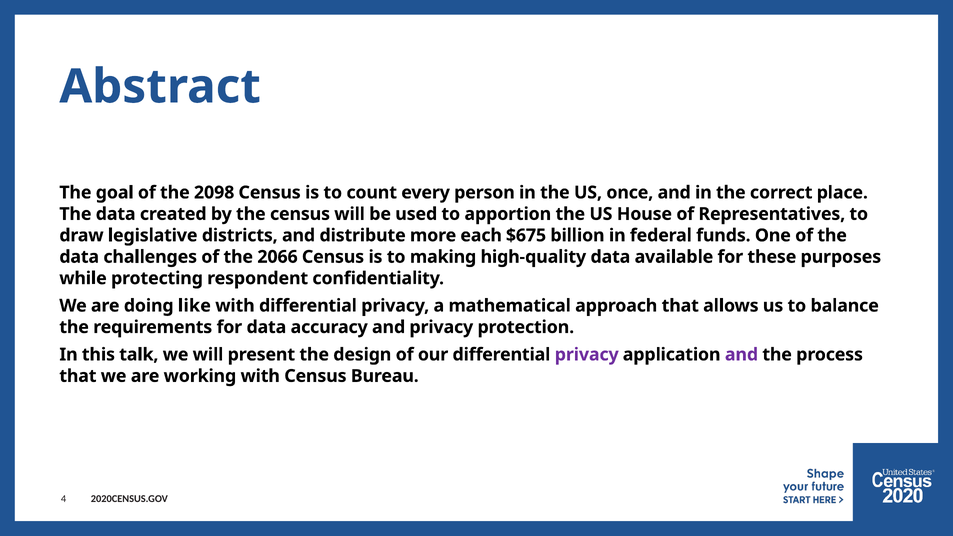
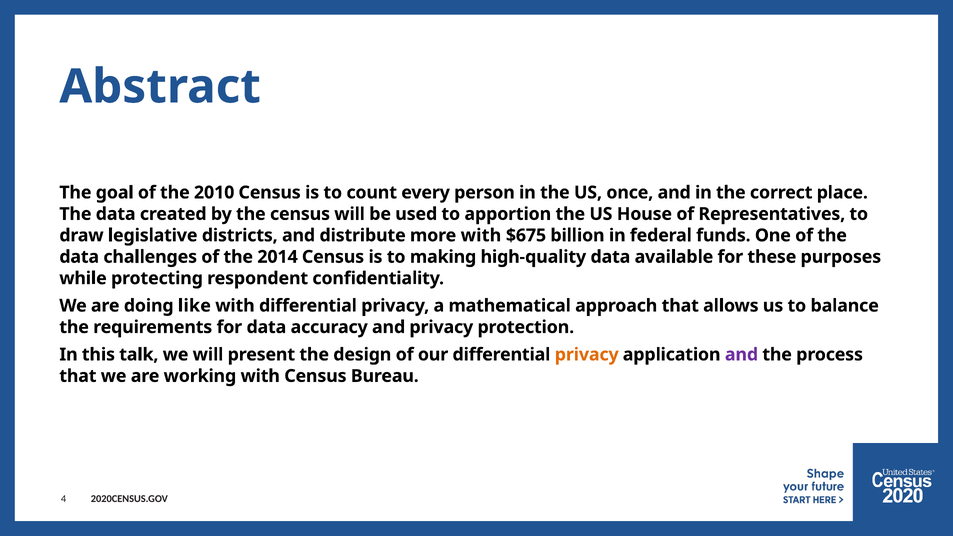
2098: 2098 -> 2010 (214, 193)
more each: each -> with (481, 235)
2066: 2066 -> 2014 (278, 257)
privacy colour: purple -> orange (587, 355)
